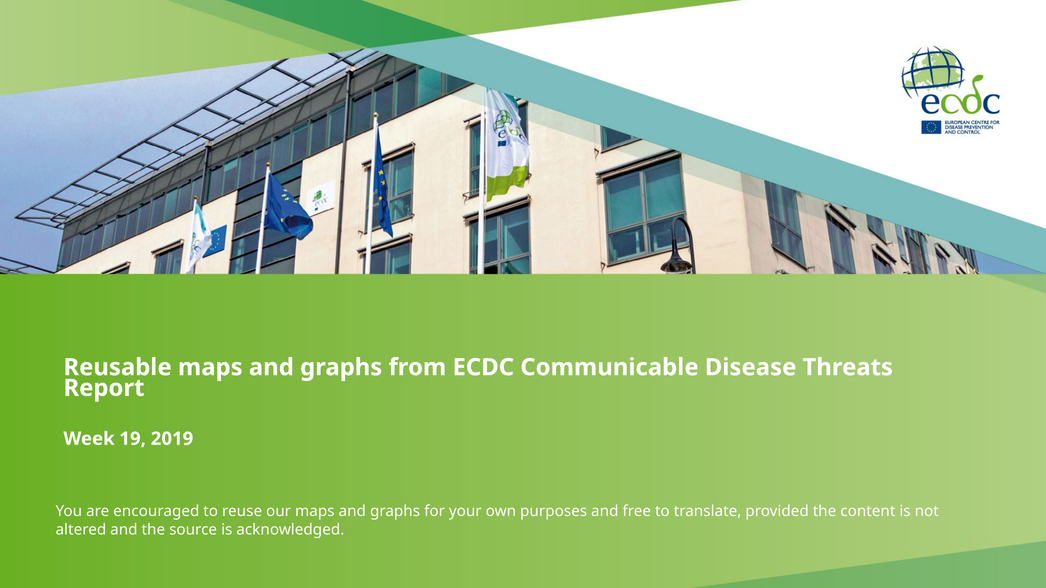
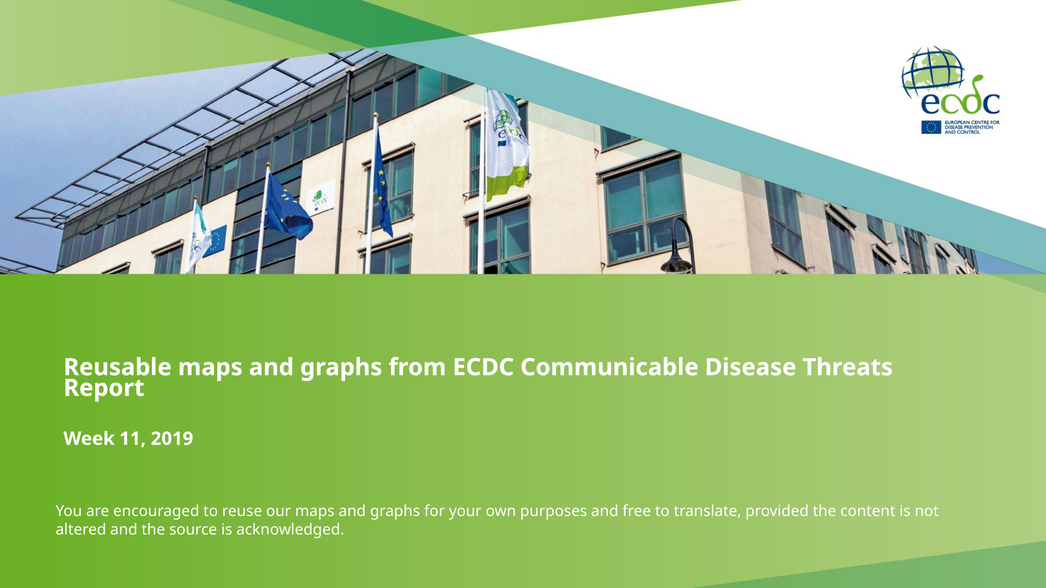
19: 19 -> 11 (133, 439)
